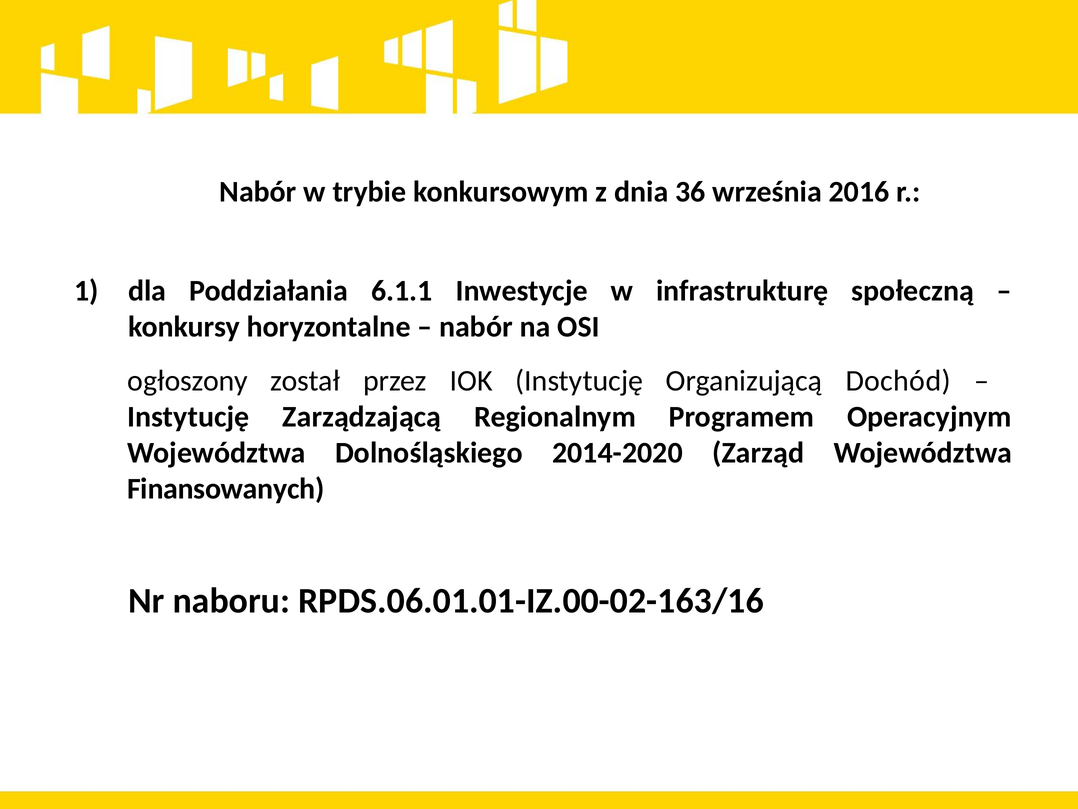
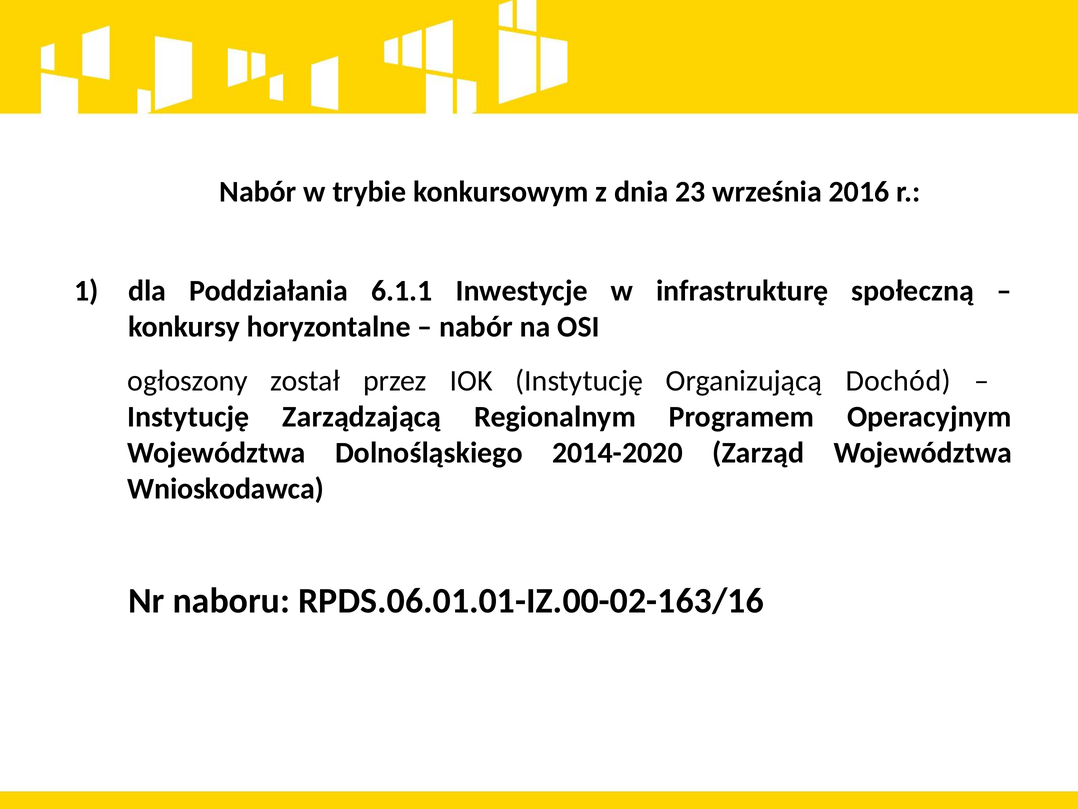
36: 36 -> 23 (690, 192)
Finansowanych: Finansowanych -> Wnioskodawca (226, 488)
